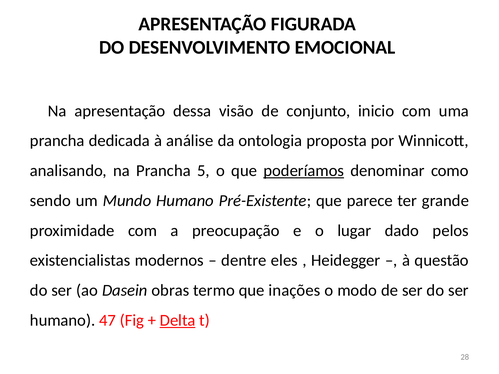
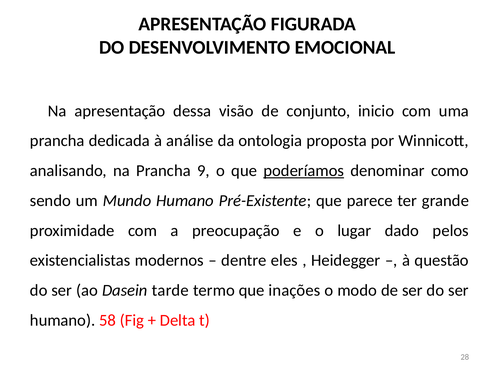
5: 5 -> 9 (203, 171)
obras: obras -> tarde (170, 291)
47: 47 -> 58 (108, 321)
Delta underline: present -> none (178, 321)
